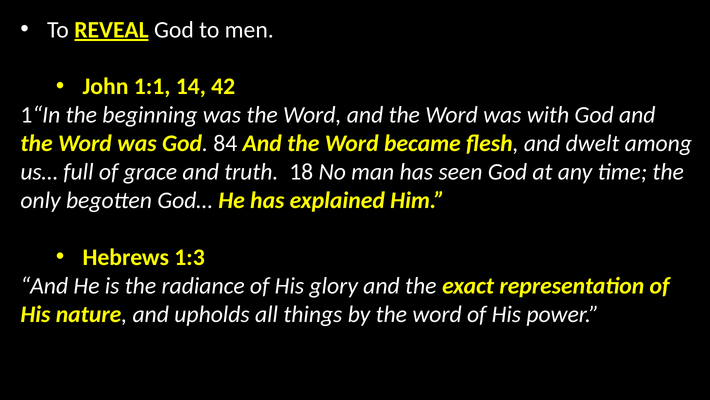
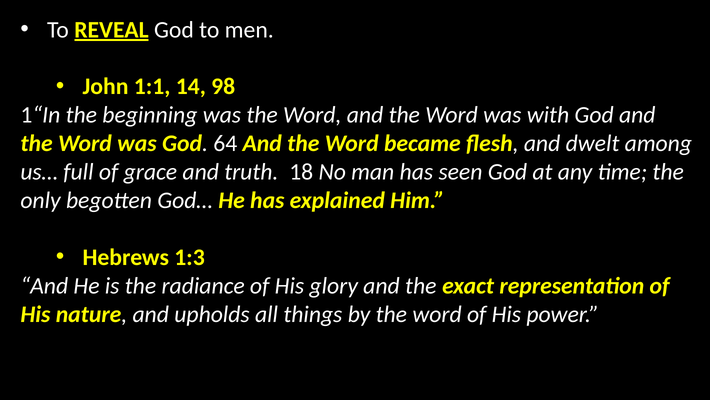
42: 42 -> 98 (223, 86)
84: 84 -> 64 (225, 143)
